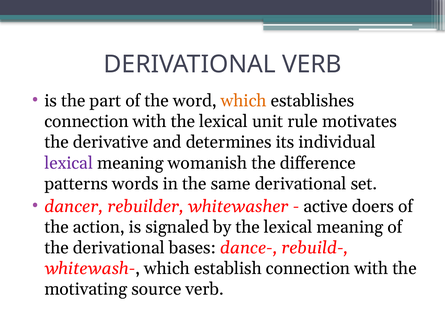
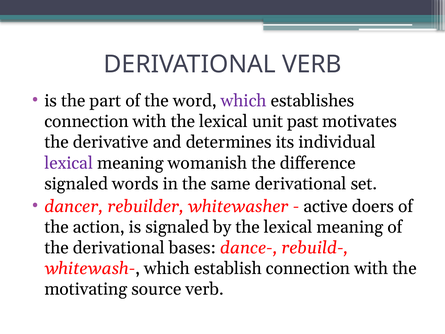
which colour: orange -> purple (244, 101)
rule: rule -> past (303, 121)
patterns: patterns -> signaled (76, 184)
